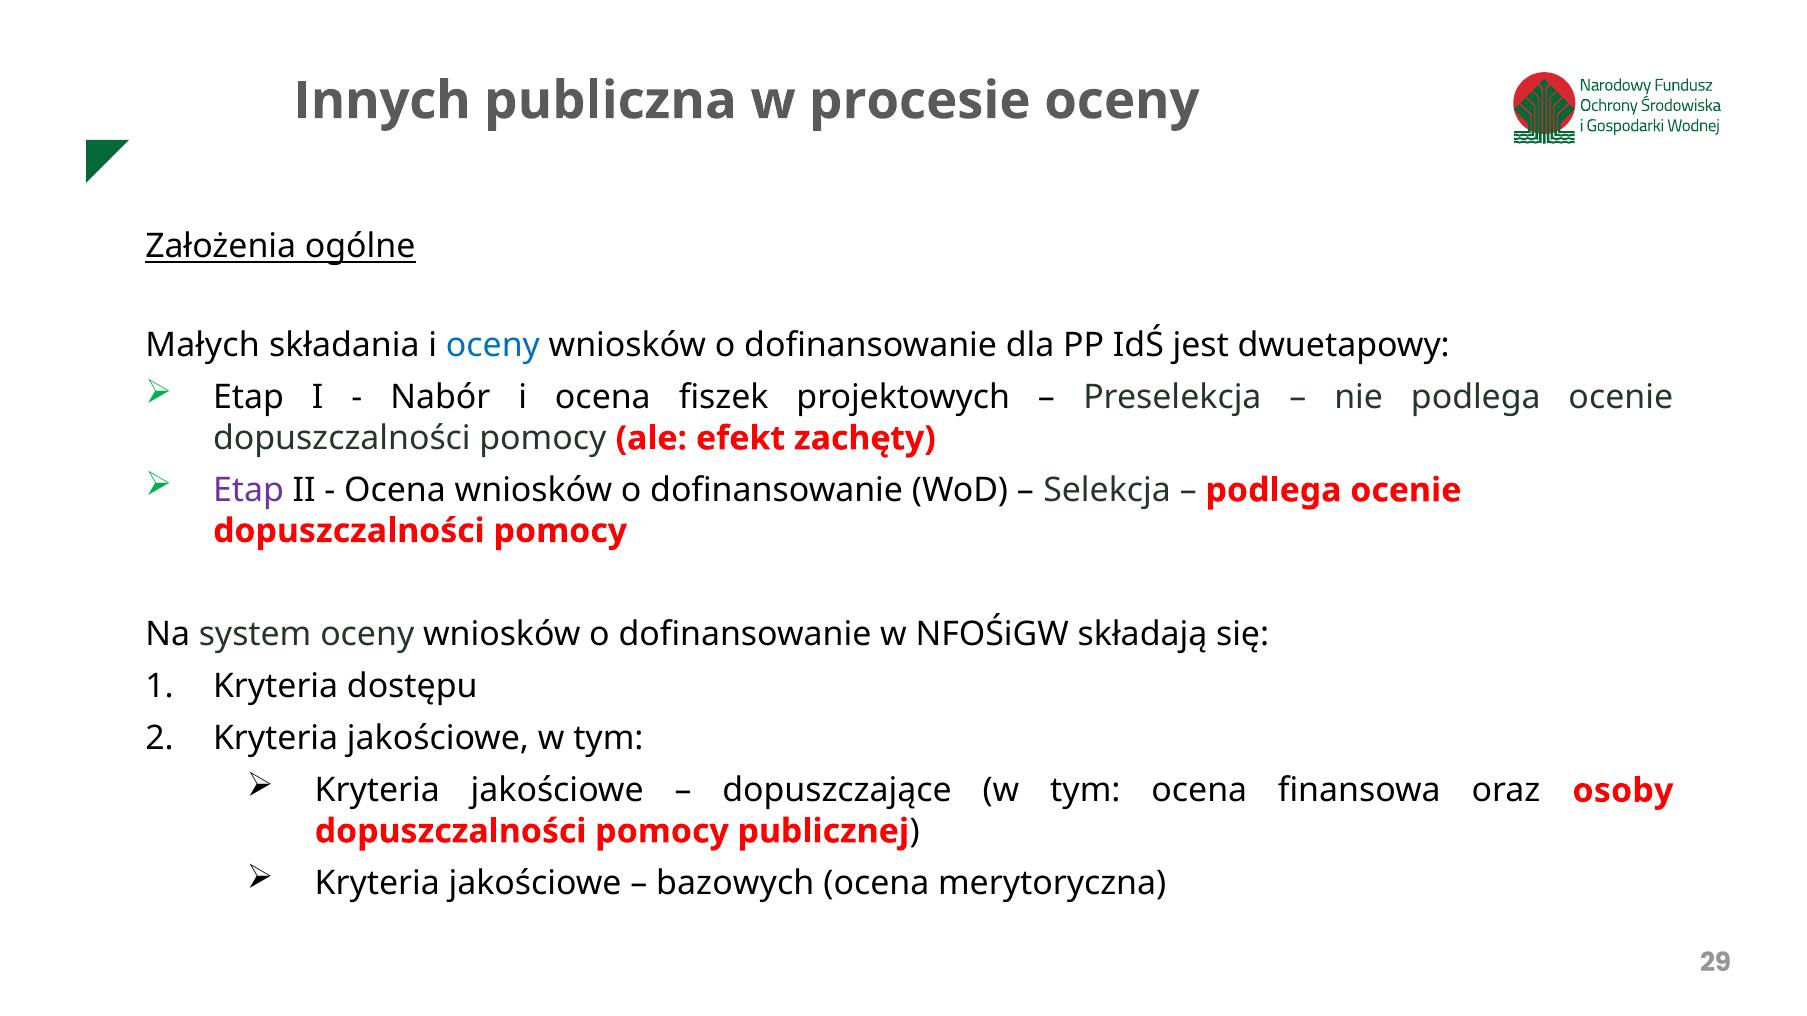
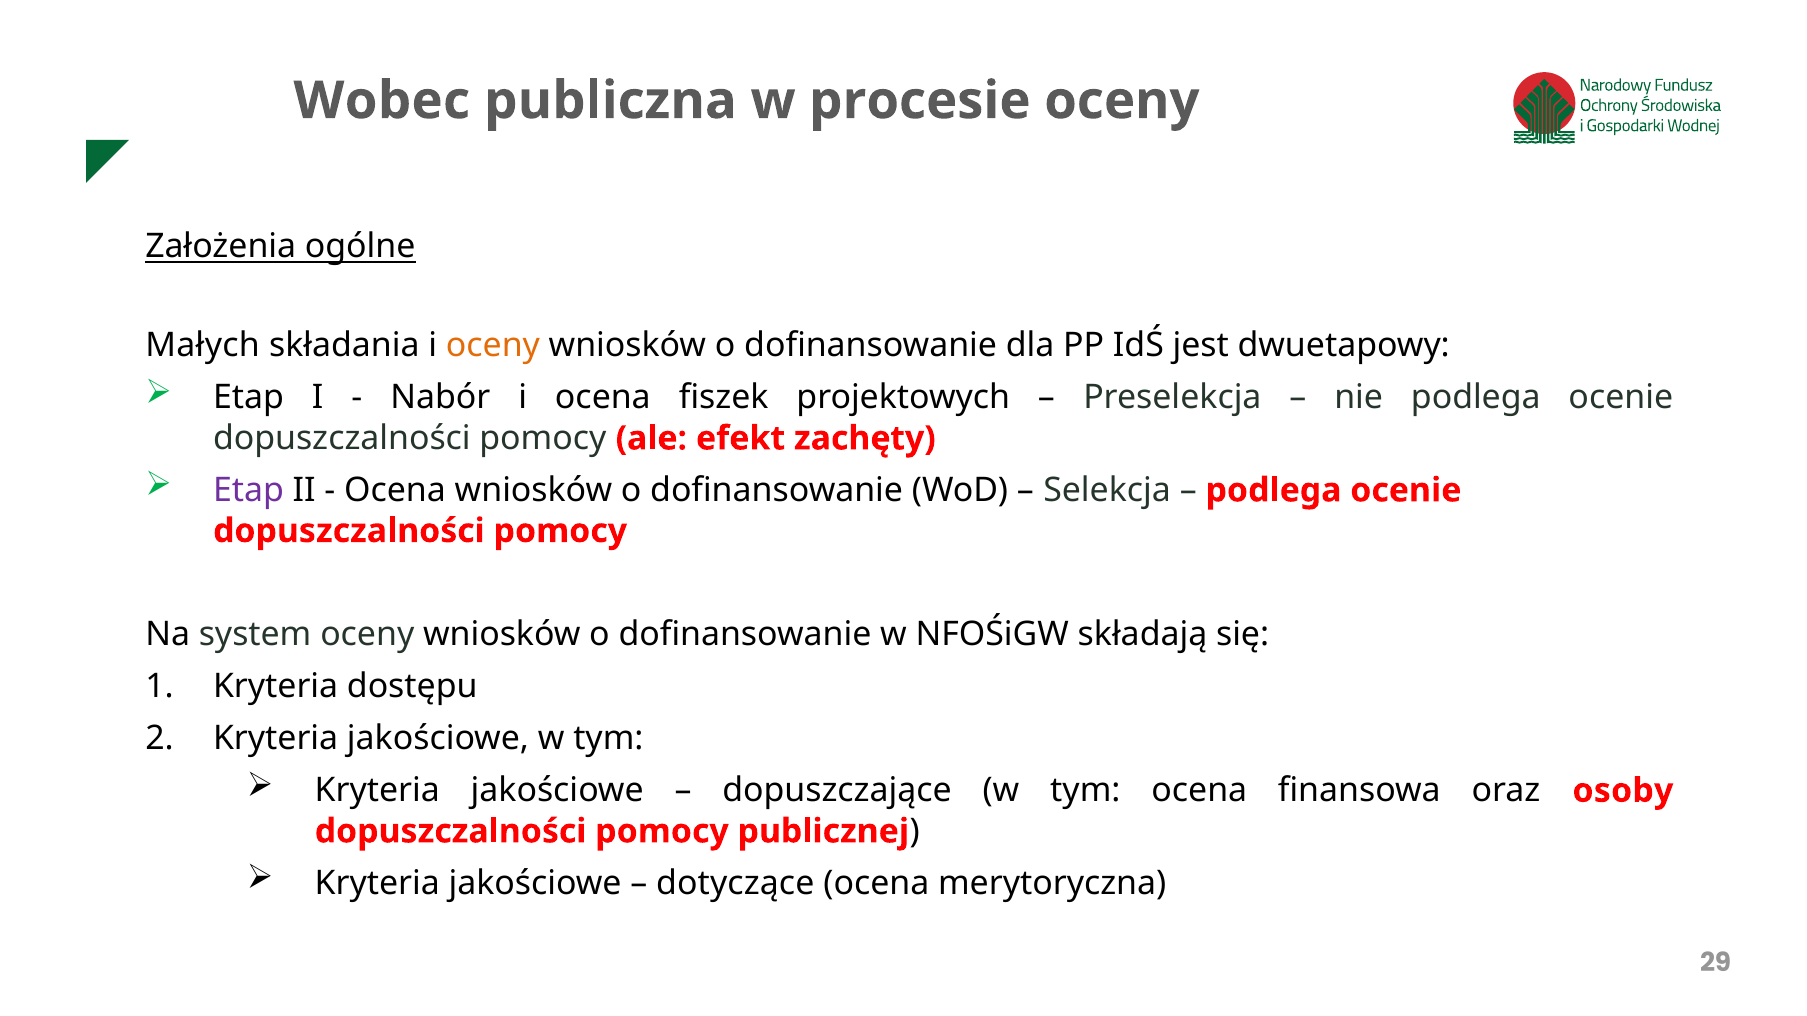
Innych: Innych -> Wobec (382, 101)
oceny colour: blue -> orange (493, 346)
bazowych: bazowych -> dotyczące (735, 884)
